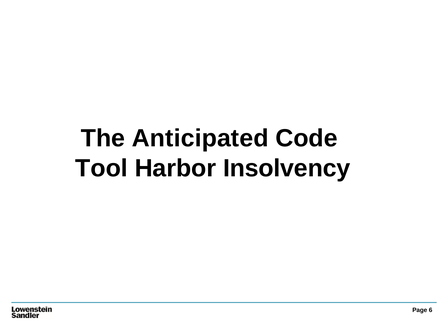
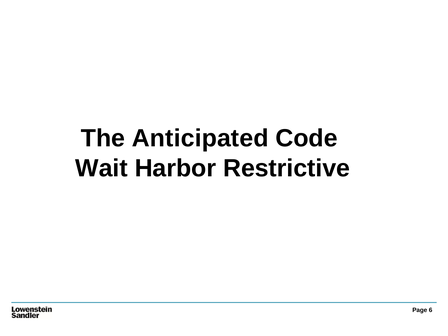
Tool: Tool -> Wait (102, 168)
Insolvency: Insolvency -> Restrictive (287, 168)
